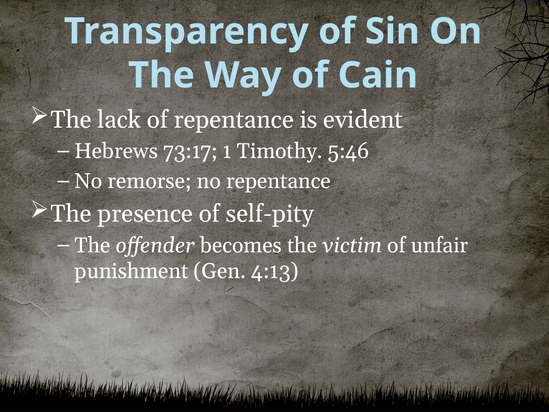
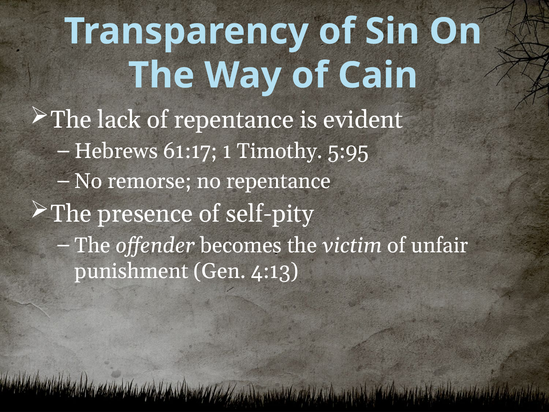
73:17: 73:17 -> 61:17 (190, 151)
5:46: 5:46 -> 5:95 (348, 151)
